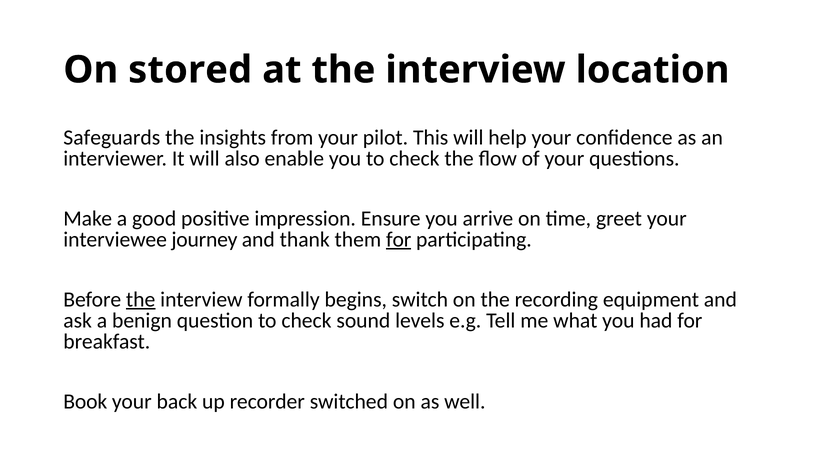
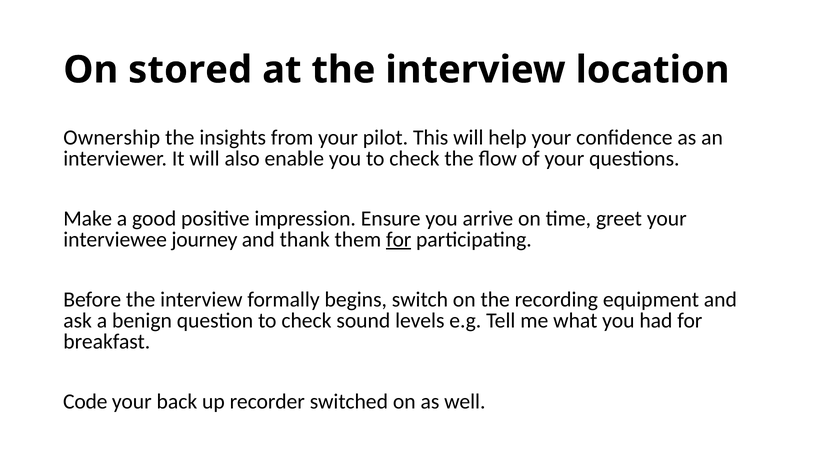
Safeguards: Safeguards -> Ownership (112, 137)
the underline: present -> none (141, 299)
Book: Book -> Code (85, 401)
